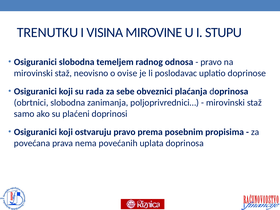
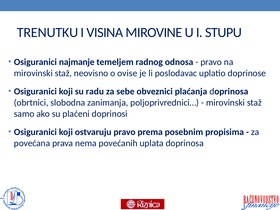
Osiguranici slobodna: slobodna -> najmanje (77, 62)
rada: rada -> radu (95, 91)
